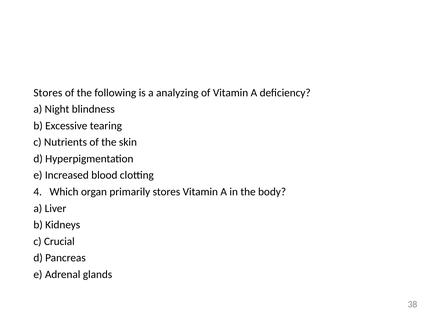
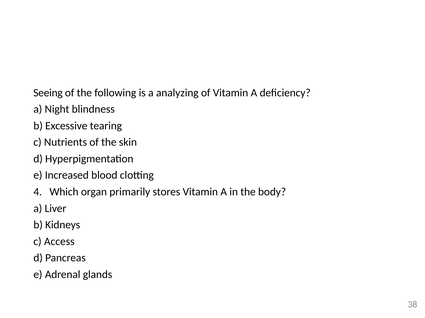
Stores: Stores -> Seeing (48, 93)
Crucial: Crucial -> Access (59, 242)
